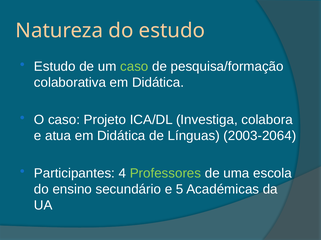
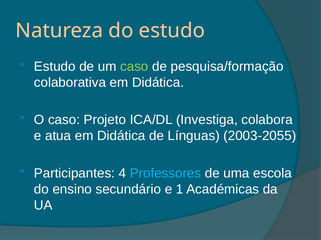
2003-2064: 2003-2064 -> 2003-2055 (260, 136)
Professores colour: light green -> light blue (165, 174)
5: 5 -> 1 (180, 190)
